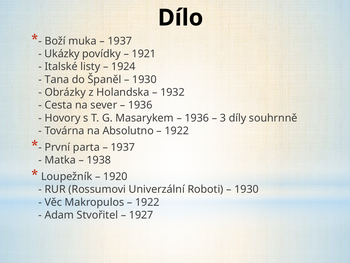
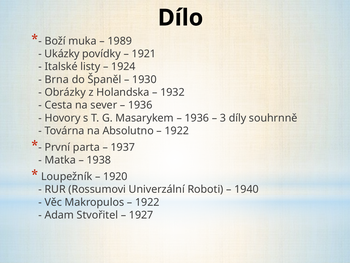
1937: 1937 -> 1989 (120, 41)
Tana: Tana -> Brna (57, 79)
1930: 1930 -> 1940 (247, 189)
